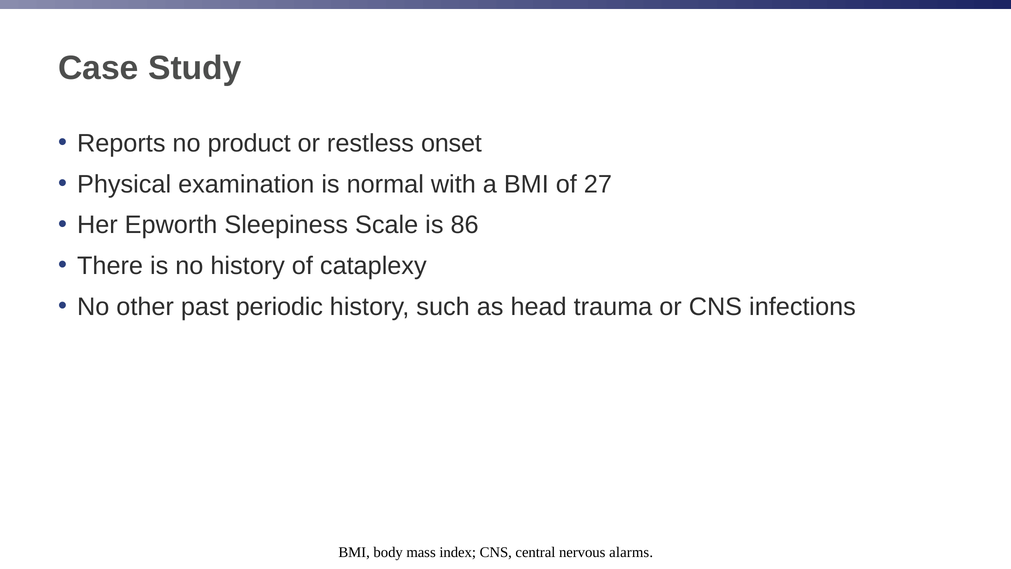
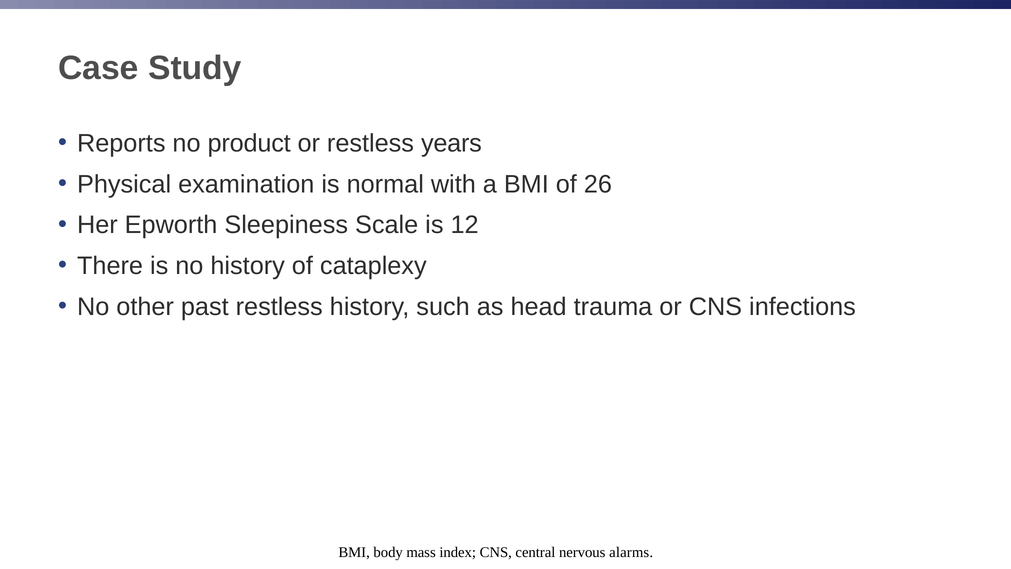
onset: onset -> years (451, 143)
27: 27 -> 26 (598, 184)
86: 86 -> 12 (465, 225)
past periodic: periodic -> restless (279, 307)
